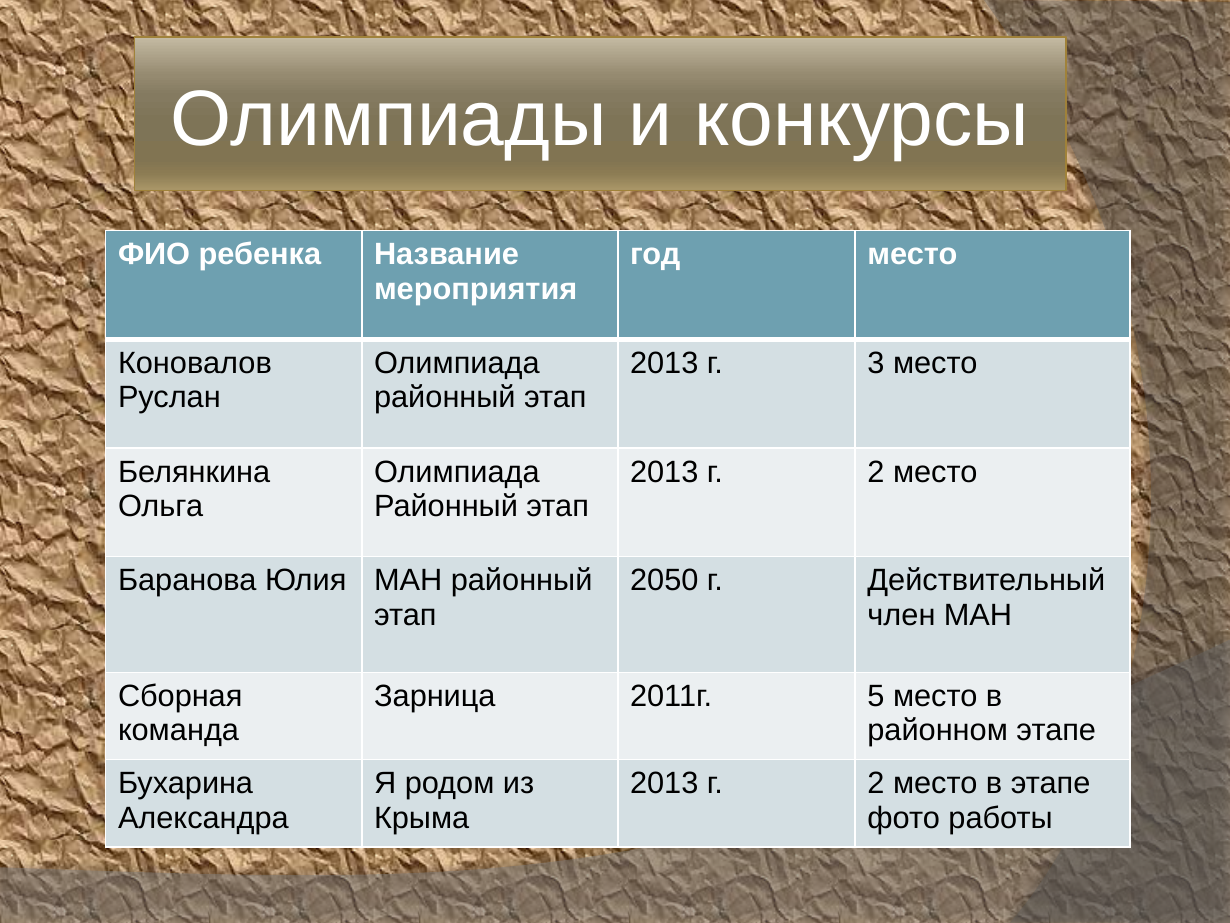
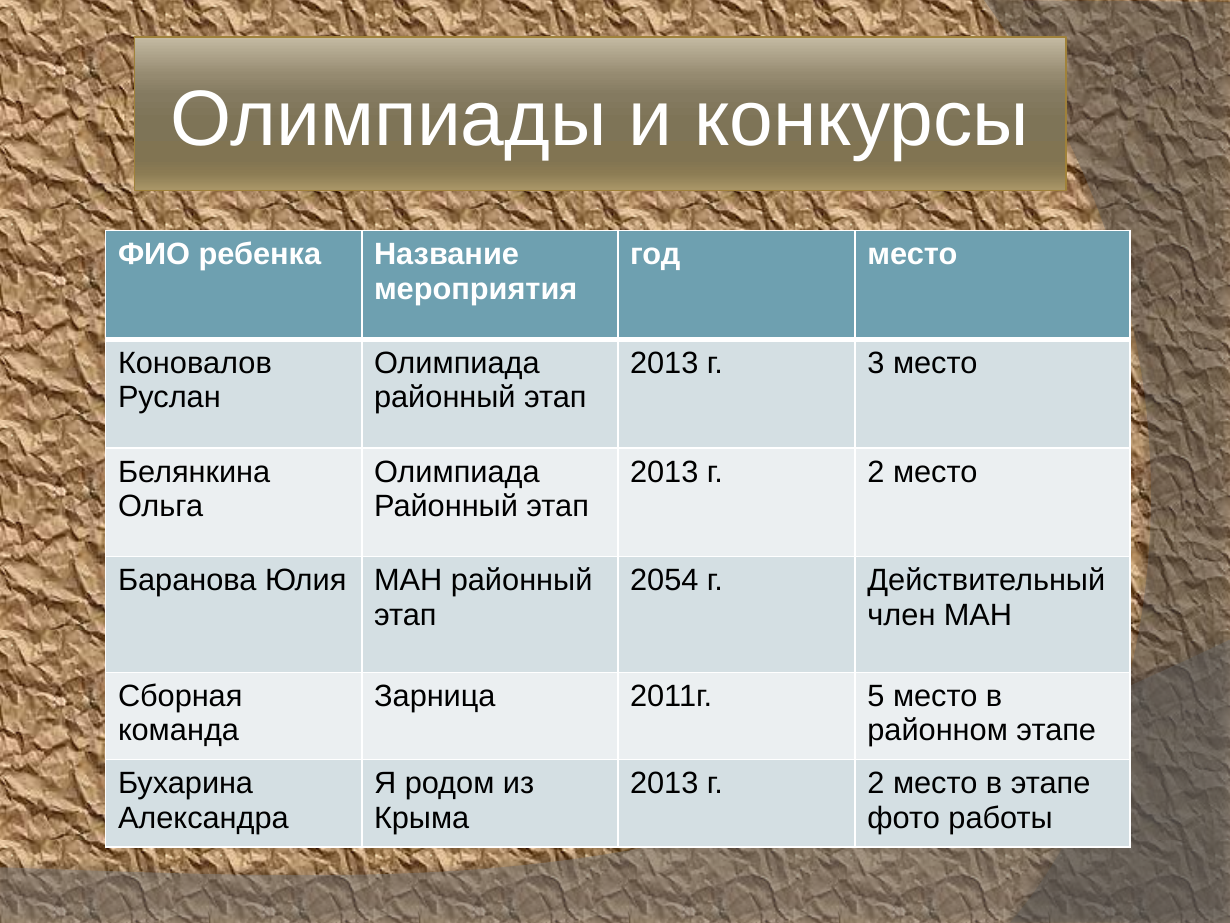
2050: 2050 -> 2054 (664, 580)
